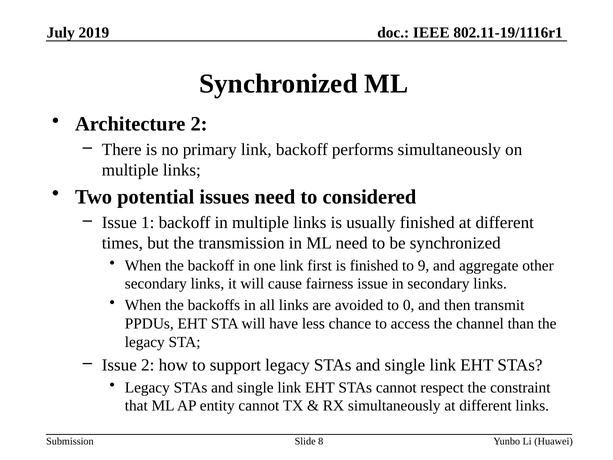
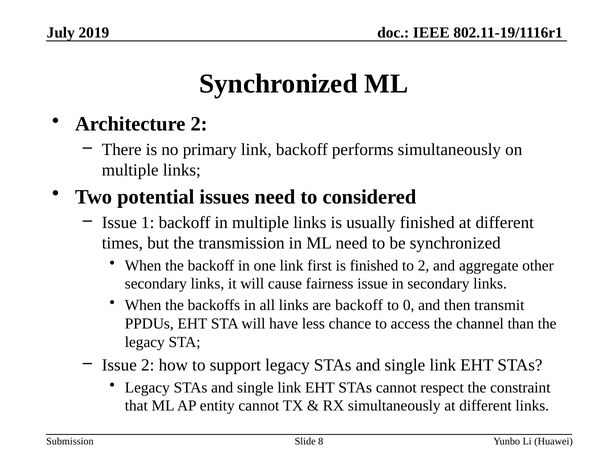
to 9: 9 -> 2 (424, 265)
are avoided: avoided -> backoff (359, 305)
